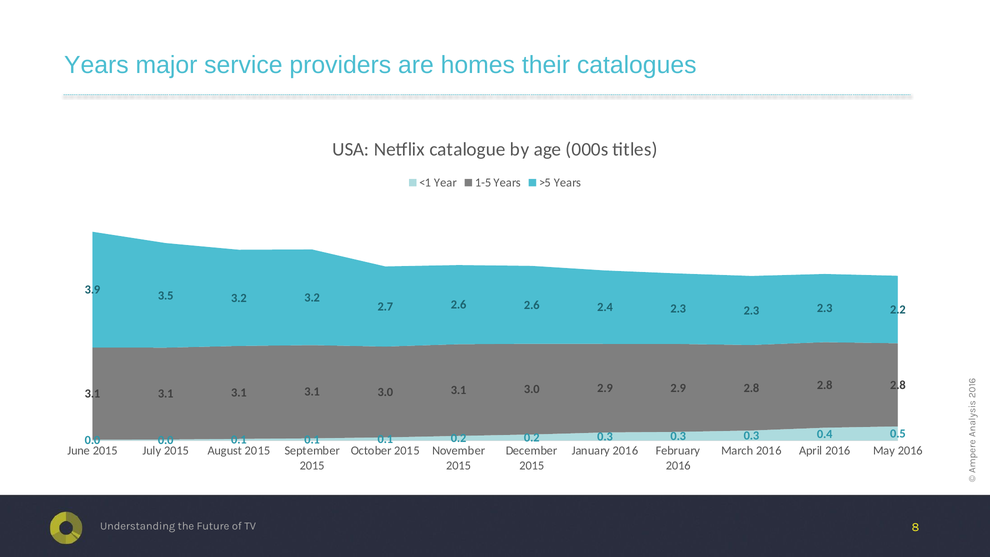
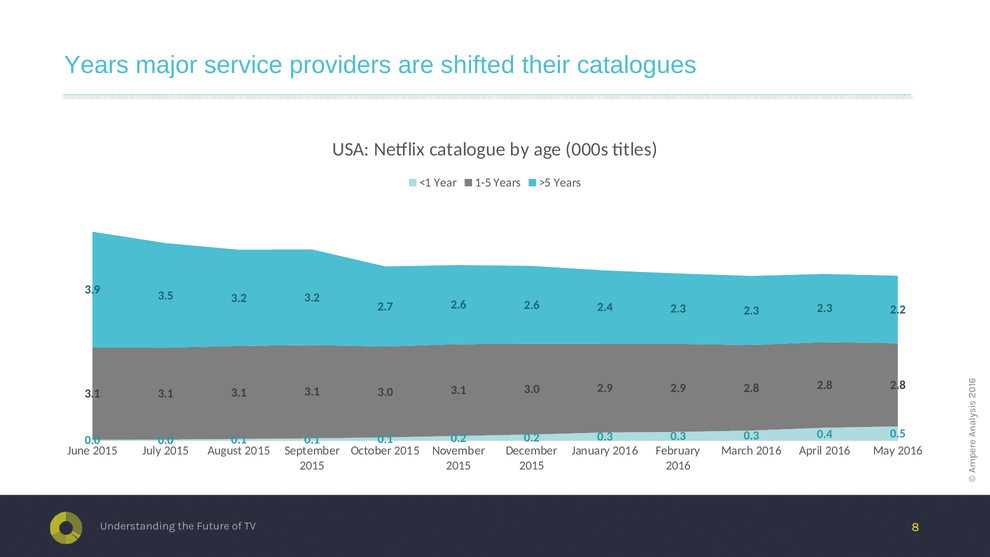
homes: homes -> shifted (478, 65)
